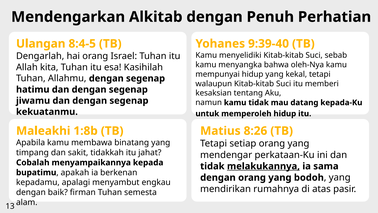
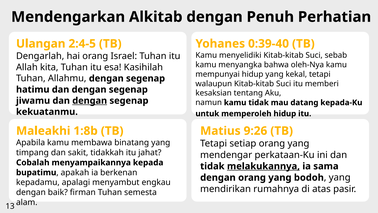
8:4-5: 8:4-5 -> 2:4-5 (82, 44)
9:39-40: 9:39-40 -> 0:39-40 (269, 44)
dengan underline: none -> present (90, 101)
8:26: 8:26 -> 9:26 (255, 131)
